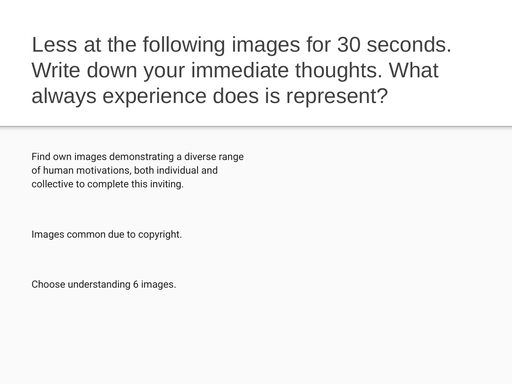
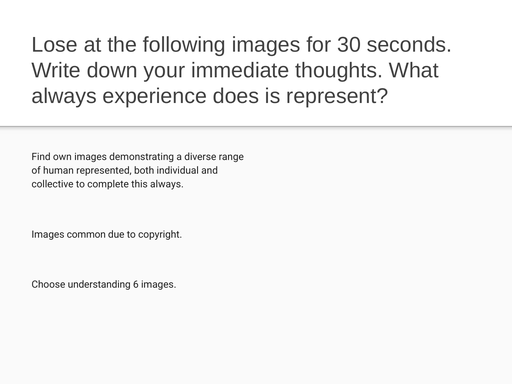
Less: Less -> Lose (55, 45)
motivations: motivations -> represented (104, 171)
this inviting: inviting -> always (167, 184)
